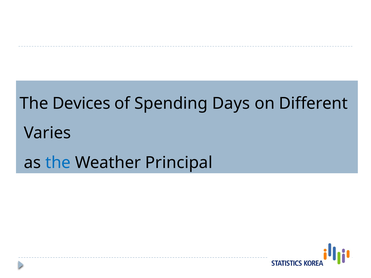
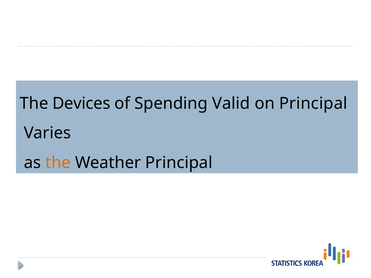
Days: Days -> Valid (231, 103)
on Different: Different -> Principal (313, 103)
the colour: blue -> orange (58, 163)
